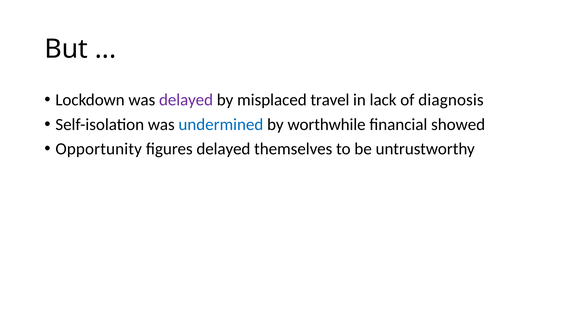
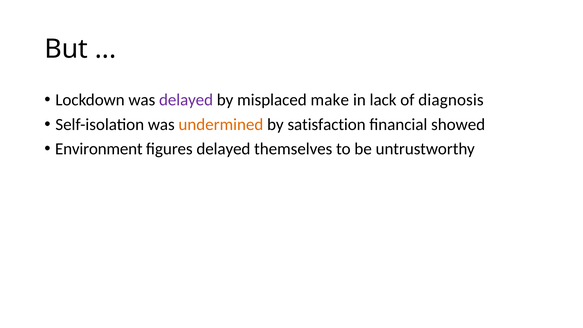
travel: travel -> make (330, 100)
undermined colour: blue -> orange (221, 124)
worthwhile: worthwhile -> satisfaction (327, 124)
Opportunity: Opportunity -> Environment (99, 149)
